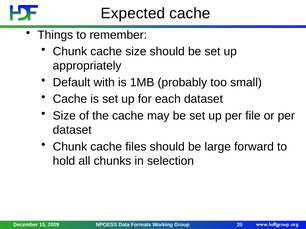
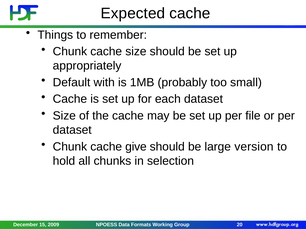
files: files -> give (136, 147)
forward: forward -> version (254, 147)
